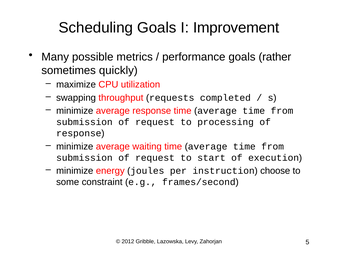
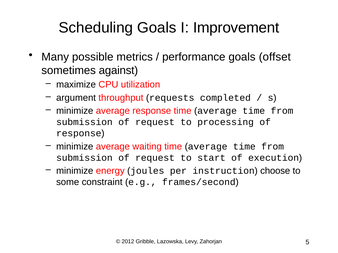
rather: rather -> offset (275, 57)
quickly: quickly -> against (118, 71)
swapping: swapping -> argument (76, 98)
